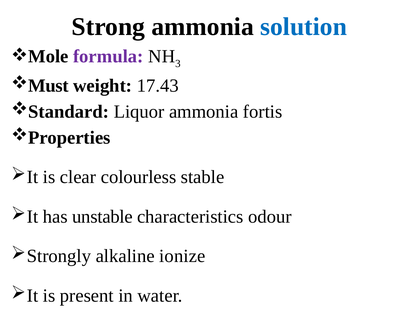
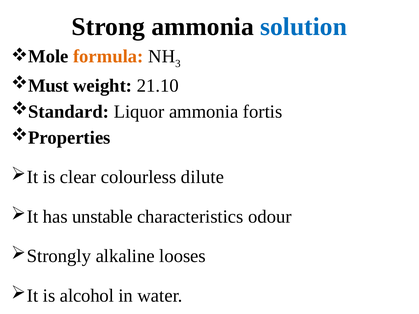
formula colour: purple -> orange (108, 56)
17.43: 17.43 -> 21.10 (158, 86)
stable: stable -> dilute (203, 177)
ionize: ionize -> looses (183, 256)
present: present -> alcohol (87, 296)
